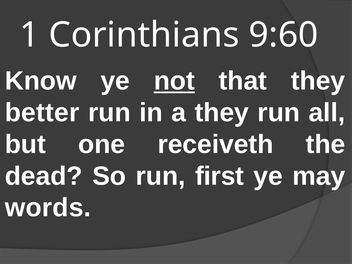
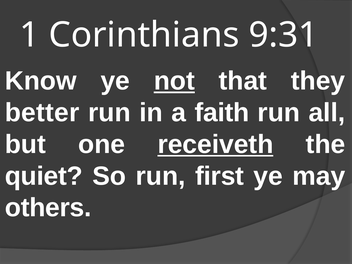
9:60: 9:60 -> 9:31 (283, 35)
a they: they -> faith (222, 113)
receiveth underline: none -> present (215, 144)
dead: dead -> quiet (44, 176)
words: words -> others (48, 208)
